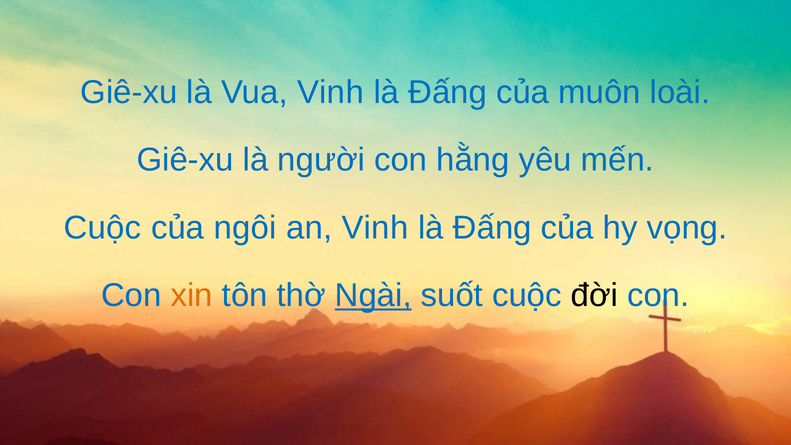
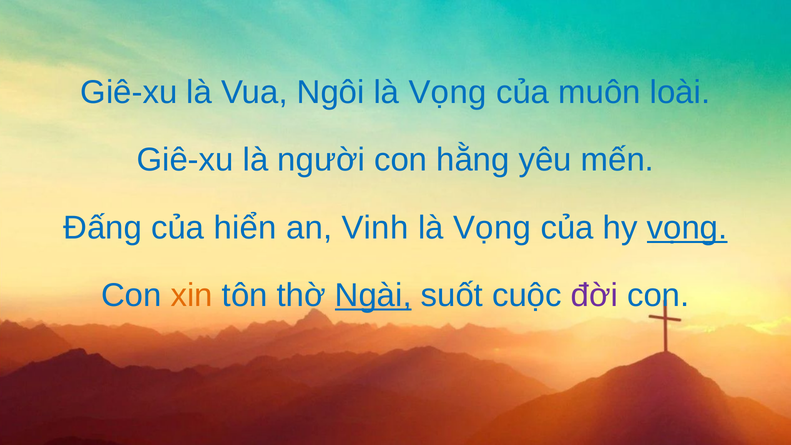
Vua Vinh: Vinh -> Ngôi (331, 93)
Đấng: Đấng -> Vọng (448, 93)
Cuộc: Cuộc -> Đấng (103, 228)
ngôi: ngôi -> hiển (245, 228)
Đấng: Đấng -> Vọng (492, 228)
vọng underline: none -> present (687, 228)
đời colour: black -> purple (594, 295)
